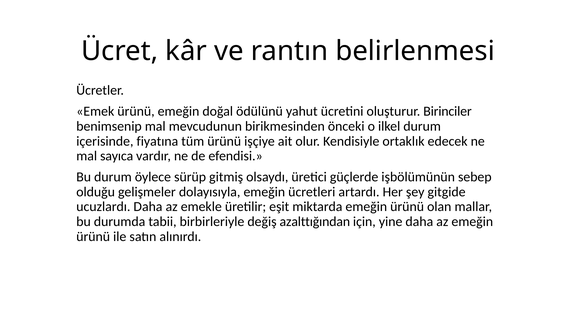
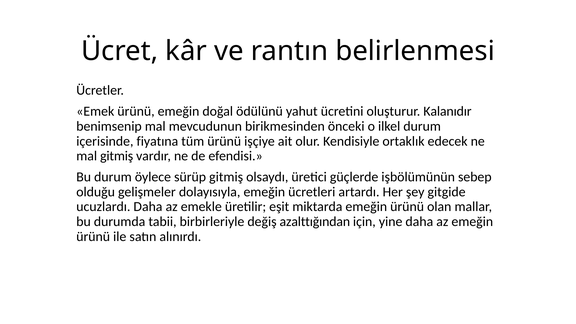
Birinciler: Birinciler -> Kalanıdır (448, 111)
mal sayıca: sayıca -> gitmiş (117, 156)
